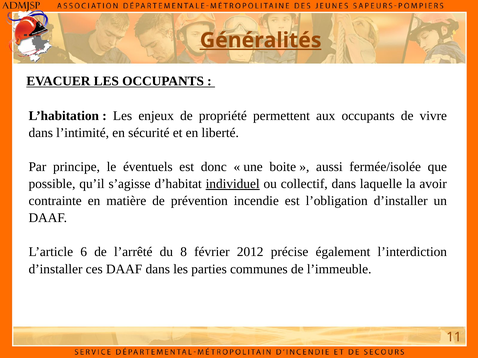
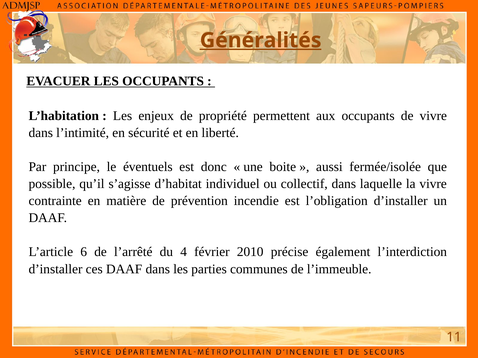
individuel underline: present -> none (233, 184)
la avoir: avoir -> vivre (433, 184)
8: 8 -> 4 (184, 252)
2012: 2012 -> 2010 (250, 252)
